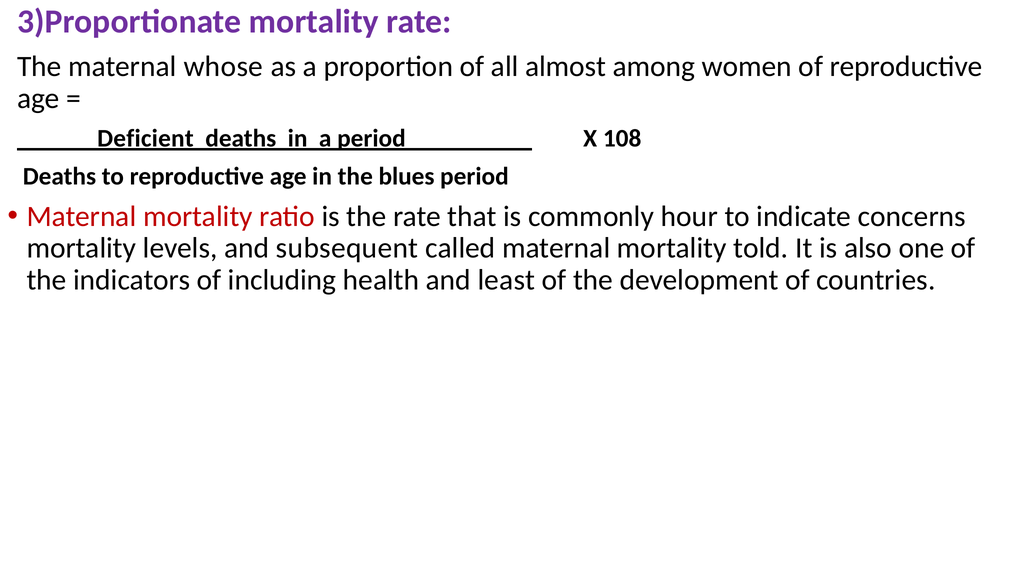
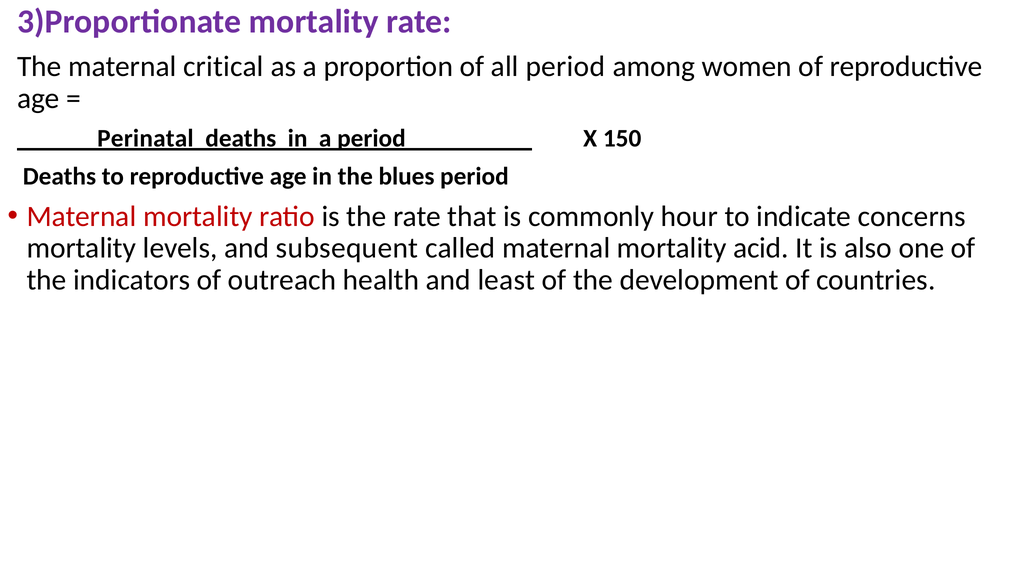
whose: whose -> critical (223, 67)
all almost: almost -> period (565, 67)
Deficient: Deficient -> Perinatal (145, 139)
108: 108 -> 150 (622, 139)
told: told -> acid (761, 248)
including: including -> outreach (282, 280)
